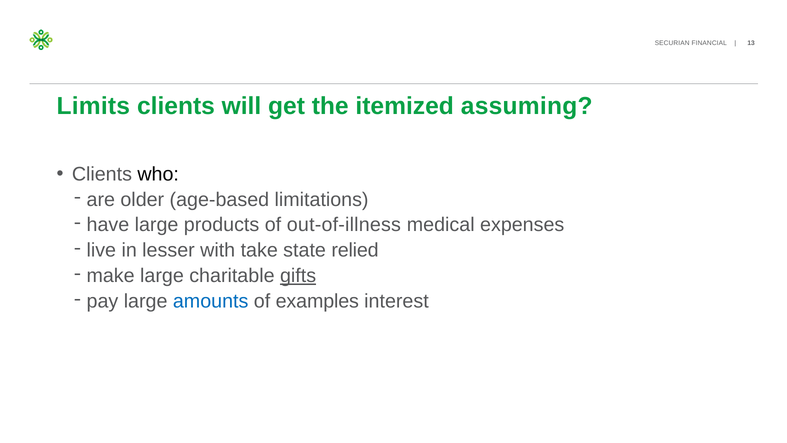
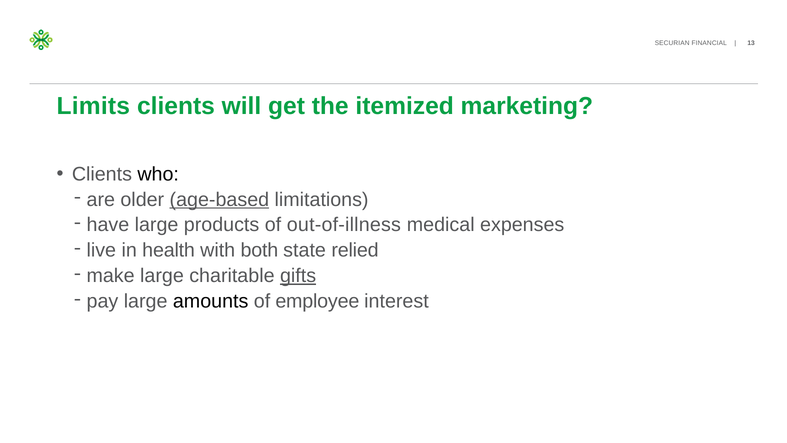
assuming: assuming -> marketing (527, 106)
age-based underline: none -> present (219, 199)
lesser: lesser -> health (169, 250)
take: take -> both (259, 250)
amounts colour: blue -> black (211, 301)
examples: examples -> employee (317, 301)
